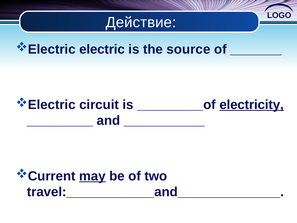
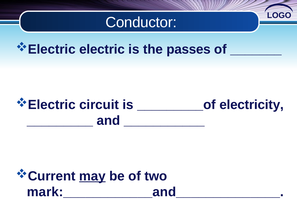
Действие: Действие -> Conductor (141, 22)
source: source -> passes (189, 49)
electricity underline: present -> none (252, 105)
travel:____________and______________: travel:____________and______________ -> mark:____________and______________ (155, 192)
